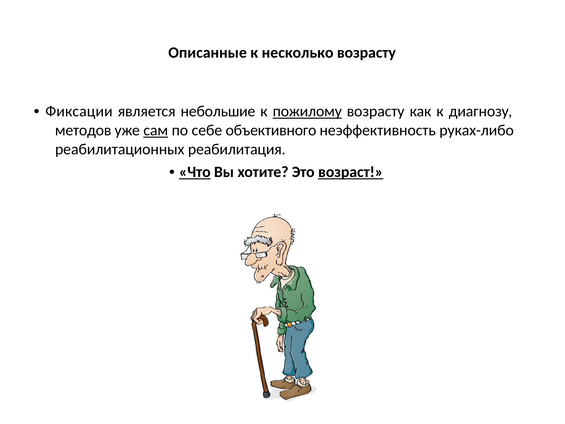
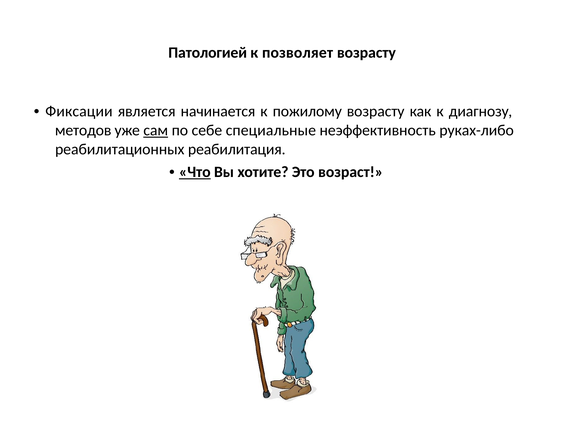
Описанные: Описанные -> Патологией (208, 53)
несколько: несколько -> позволяет (298, 53)
небольшие: небольшие -> начинается (218, 111)
пожилому underline: present -> none (307, 111)
объективного: объективного -> специальные (271, 130)
возраст underline: present -> none (351, 172)
